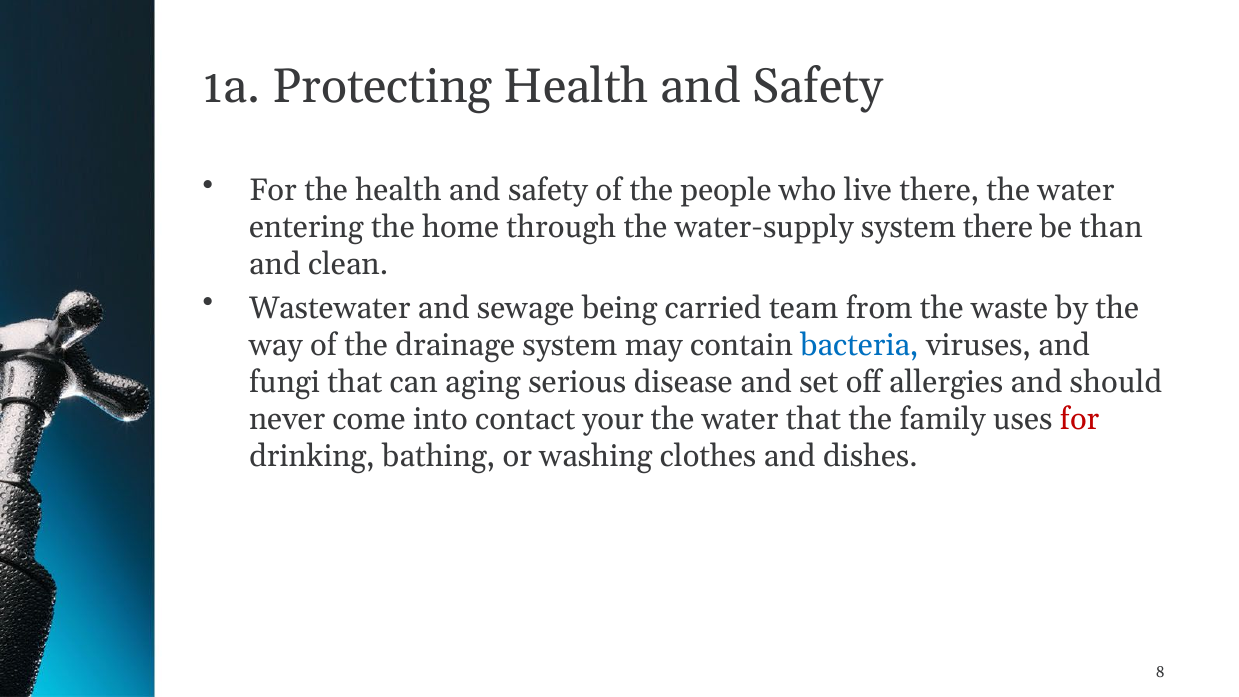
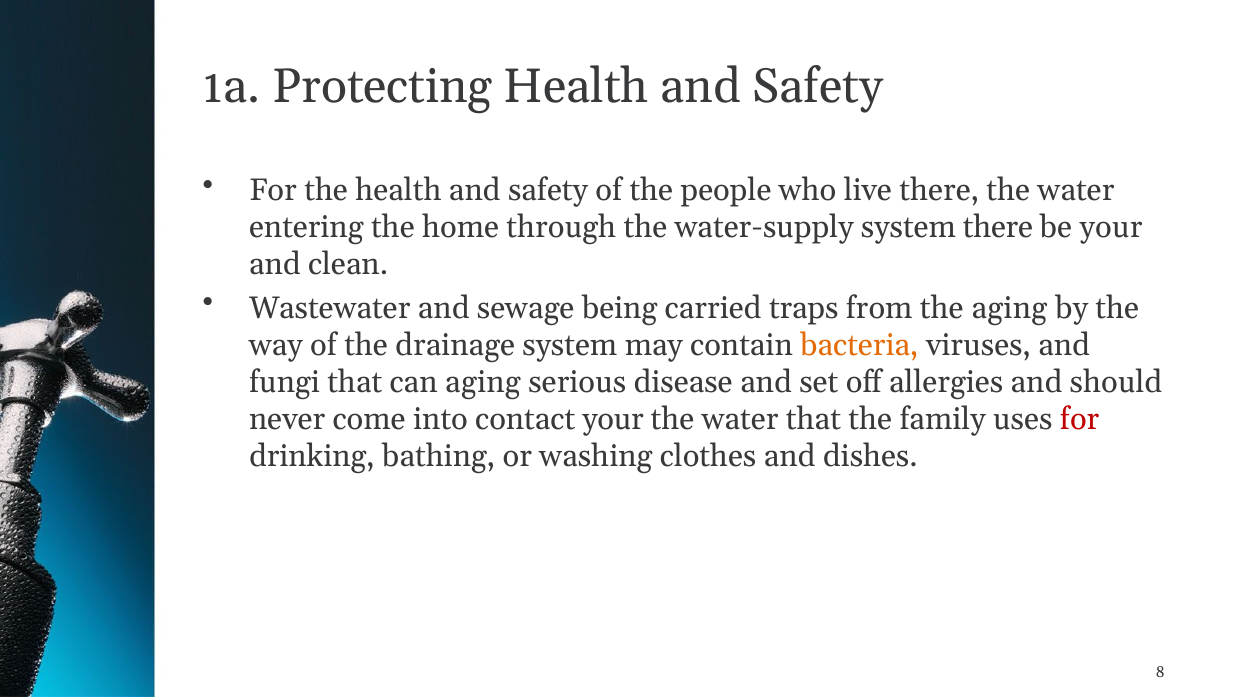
be than: than -> your (1111, 227)
team: team -> traps (804, 308)
the waste: waste -> aging (1009, 308)
bacteria colour: blue -> orange (859, 345)
